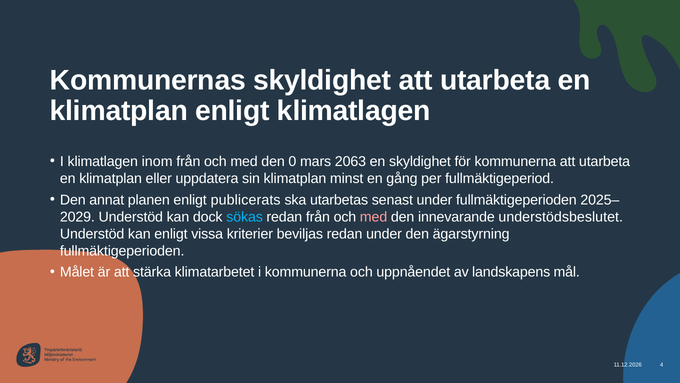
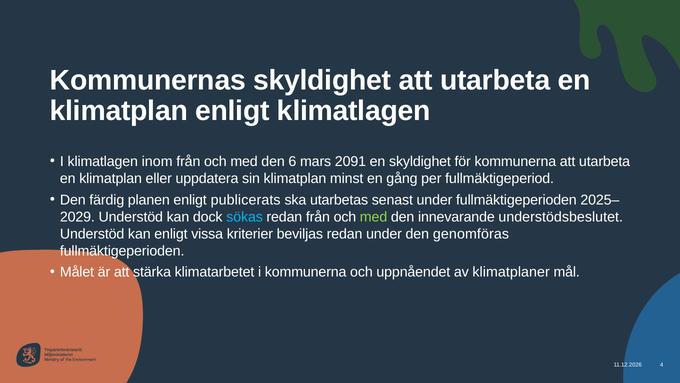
0: 0 -> 6 (292, 161)
2063: 2063 -> 2091 (350, 161)
annat: annat -> färdig (107, 200)
med colour: pink -> light green (374, 217)
ägarstyrning: ägarstyrning -> genomföras (471, 234)
landskapens: landskapens -> klimatplaner (511, 272)
